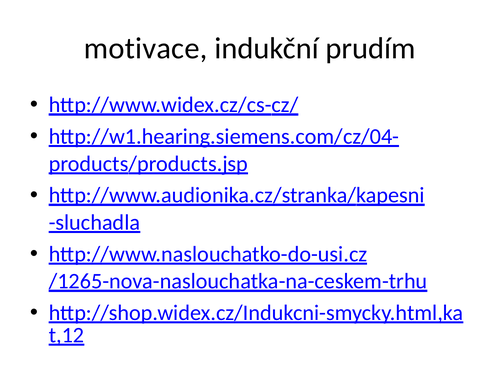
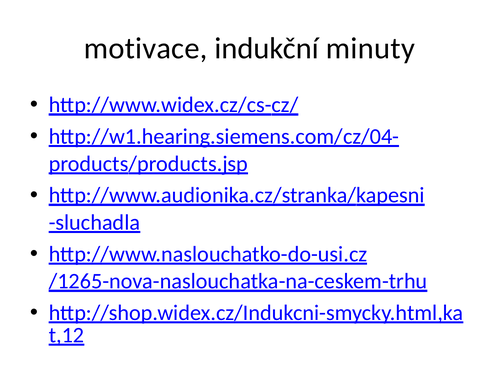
prudím: prudím -> minuty (370, 48)
